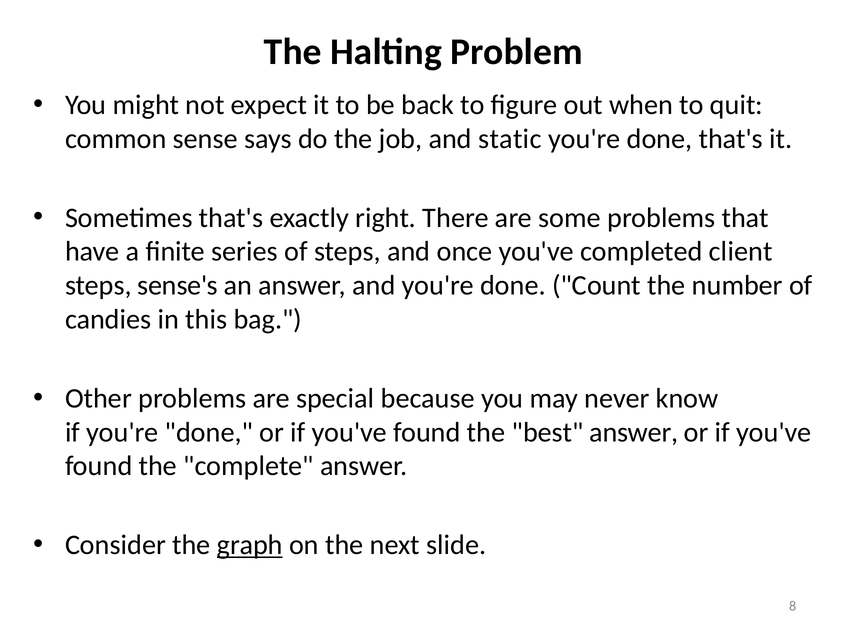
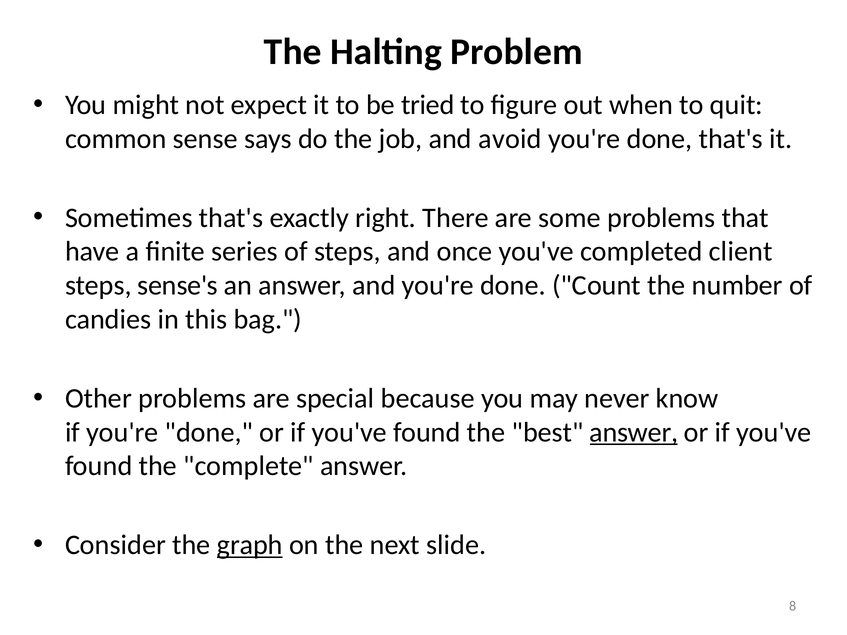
back: back -> tried (428, 105)
static: static -> avoid (510, 139)
answer underline: none -> present (634, 432)
